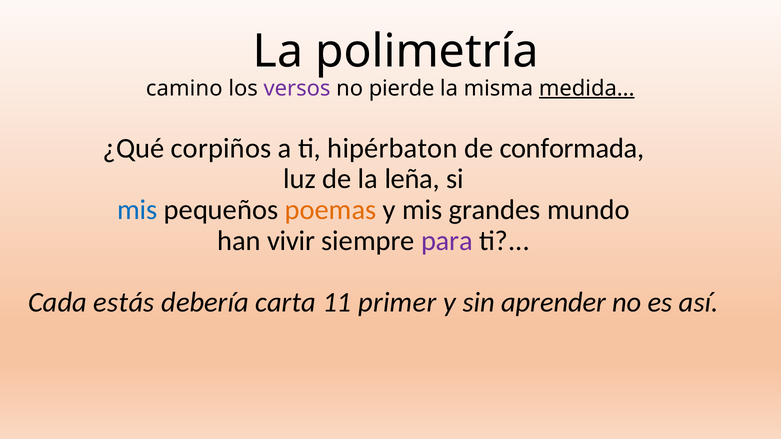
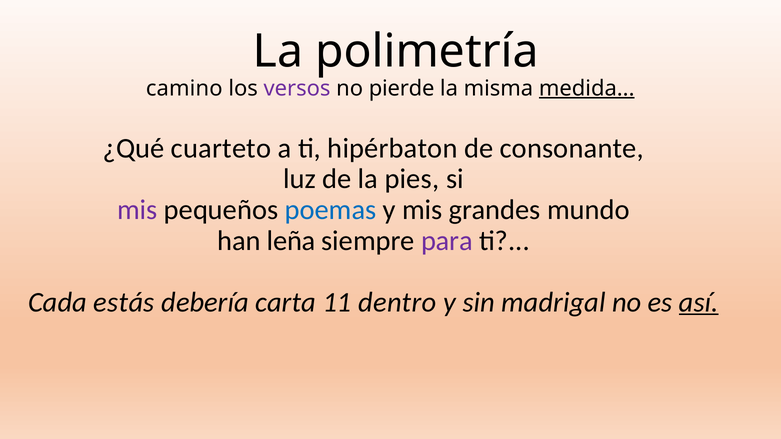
corpiños: corpiños -> cuarteto (221, 148)
conformada: conformada -> consonante (572, 148)
leña: leña -> pies (412, 179)
mis colour: blue -> purple (137, 210)
poemas colour: orange -> blue (330, 210)
vivir: vivir -> leña (291, 241)
primer: primer -> dentro (397, 302)
aprender: aprender -> madrigal (553, 302)
así underline: none -> present (699, 302)
